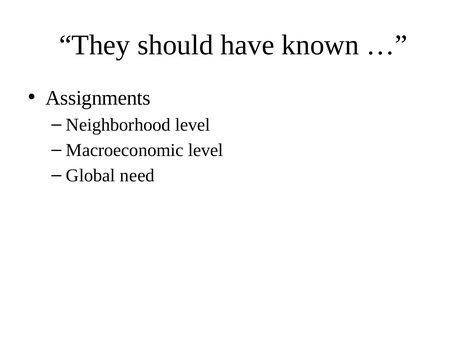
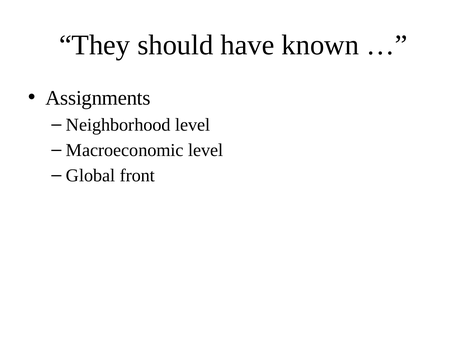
need: need -> front (137, 176)
